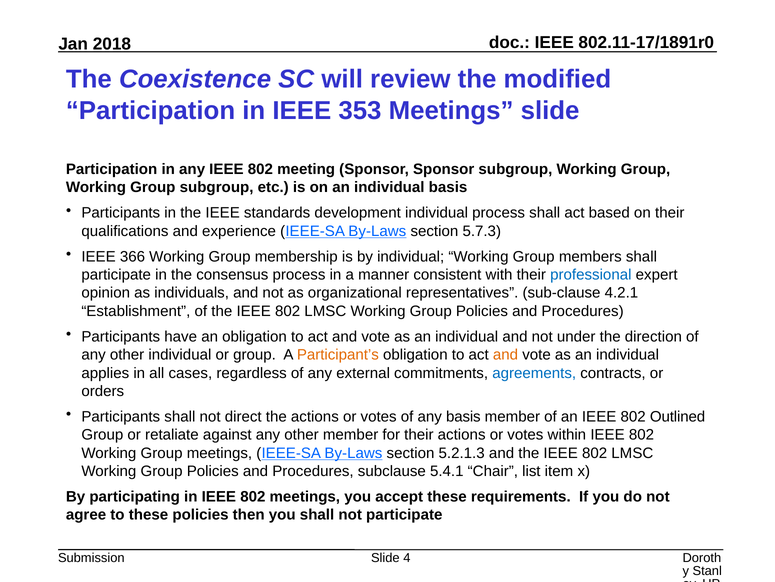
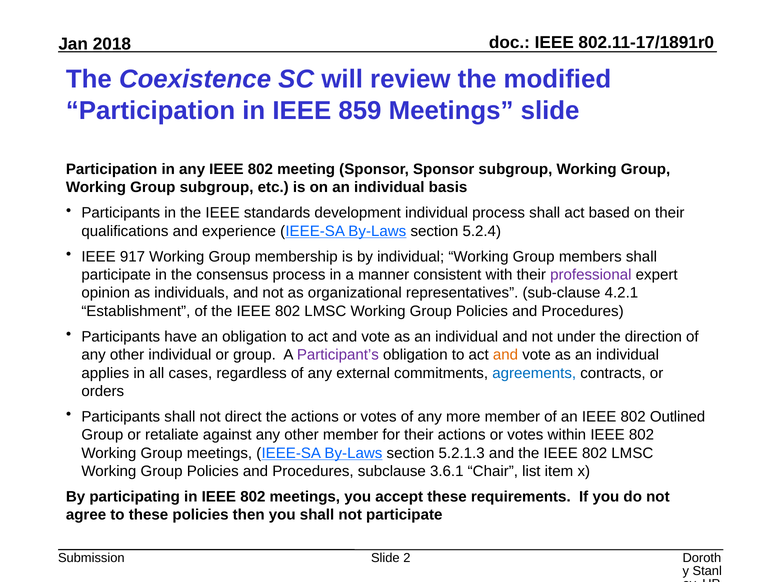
353: 353 -> 859 (360, 110)
5.7.3: 5.7.3 -> 5.2.4 (482, 231)
366: 366 -> 917 (133, 256)
professional colour: blue -> purple (591, 275)
Participant’s colour: orange -> purple (338, 354)
any basis: basis -> more (463, 416)
5.4.1: 5.4.1 -> 3.6.1 (447, 471)
4: 4 -> 2 (407, 557)
